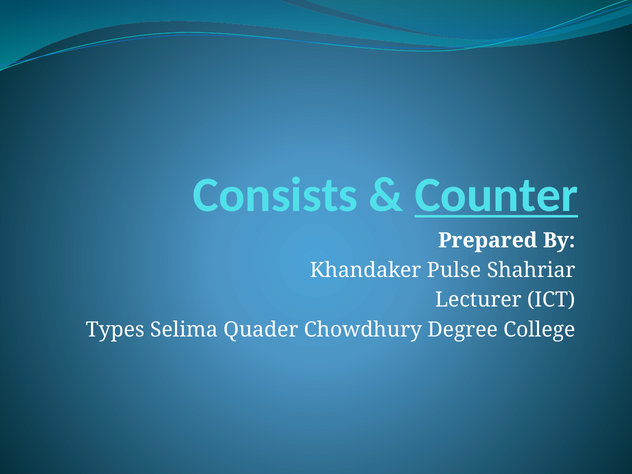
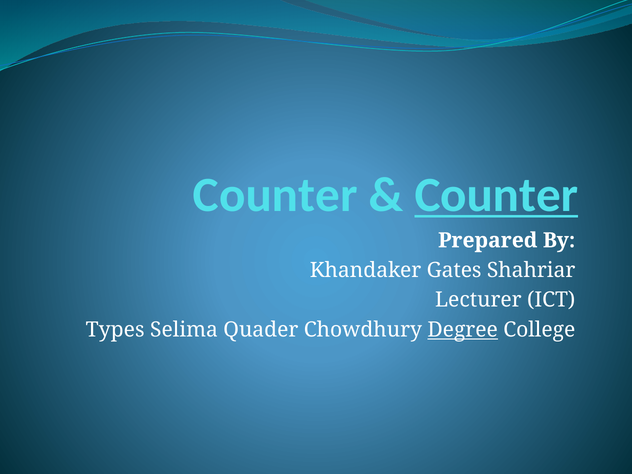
Consists: Consists -> Counter (275, 195)
Pulse: Pulse -> Gates (454, 270)
Degree underline: none -> present (463, 330)
